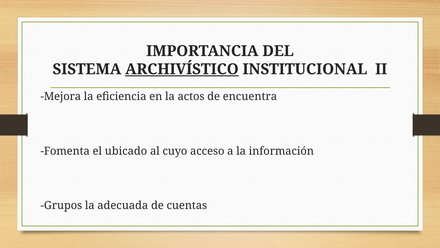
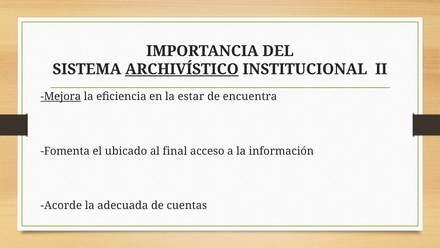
Mejora underline: none -> present (61, 96)
actos: actos -> estar (191, 96)
cuyo: cuyo -> final (175, 151)
Grupos: Grupos -> Acorde (61, 205)
